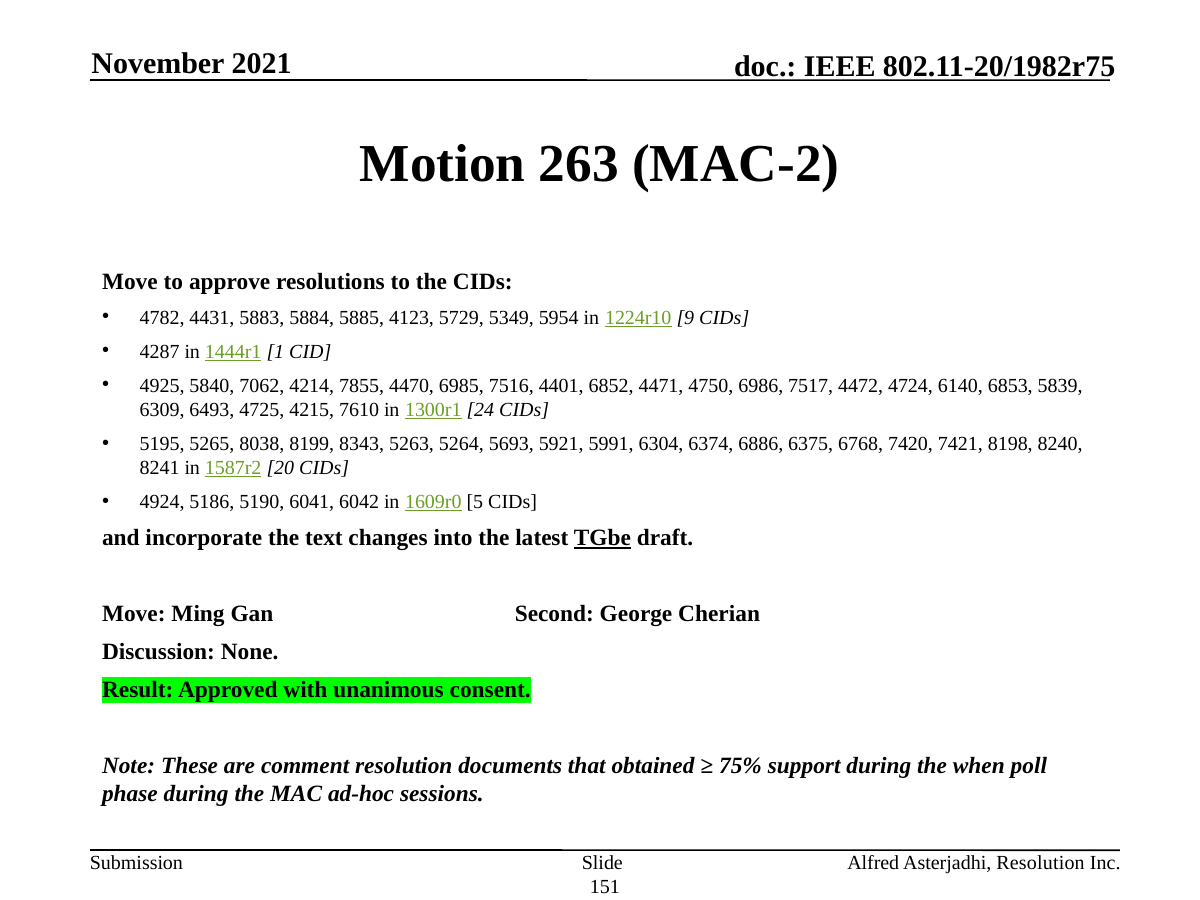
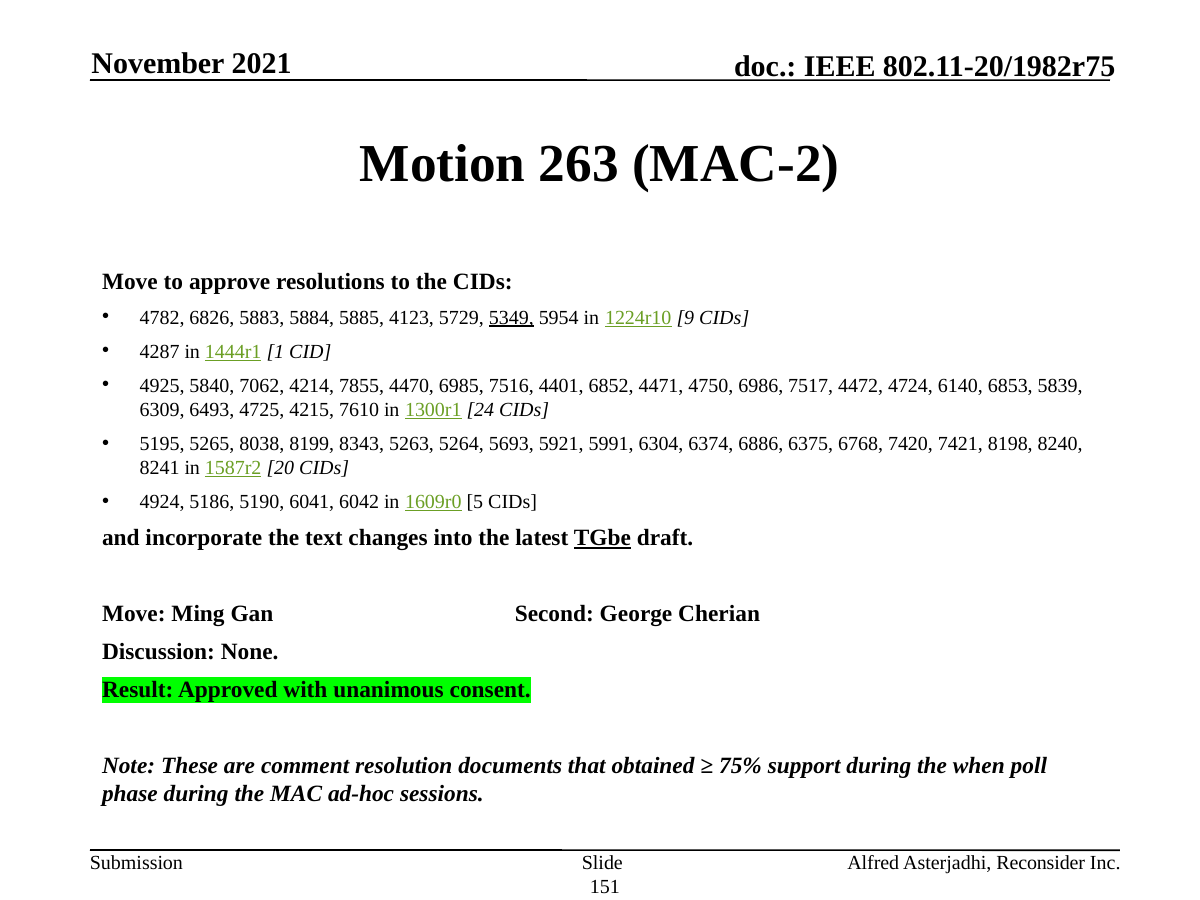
4431: 4431 -> 6826 (212, 317)
5349 underline: none -> present (511, 317)
Asterjadhi Resolution: Resolution -> Reconsider (1041, 863)
